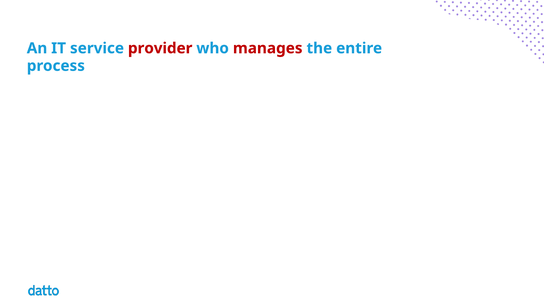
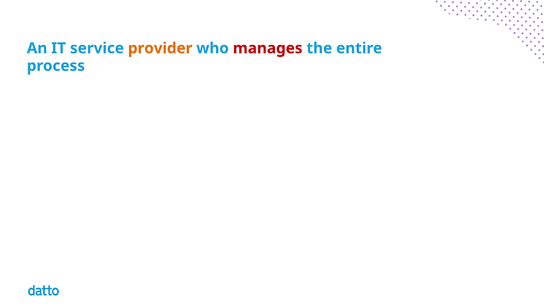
provider colour: red -> orange (160, 48)
